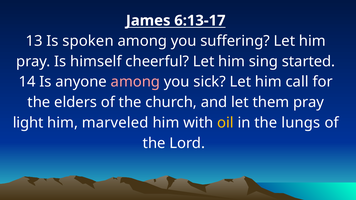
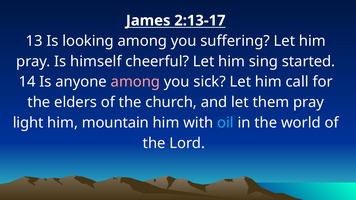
6:13-17: 6:13-17 -> 2:13-17 (200, 21)
spoken: spoken -> looking (88, 41)
marveled: marveled -> mountain (115, 123)
oil colour: yellow -> light blue (225, 123)
lungs: lungs -> world (301, 123)
